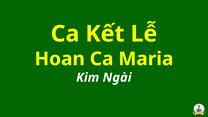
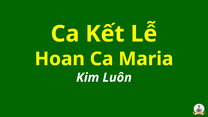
Ngài: Ngài -> Luôn (117, 78)
